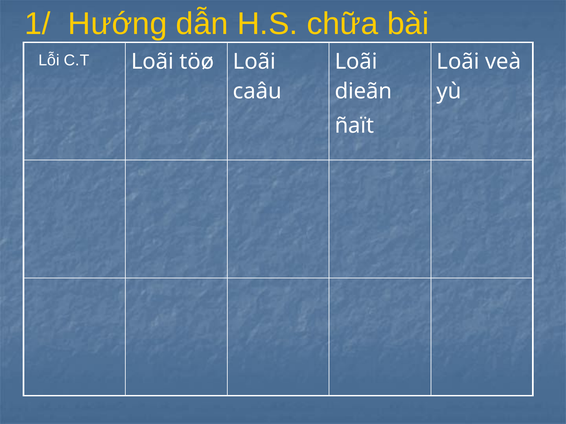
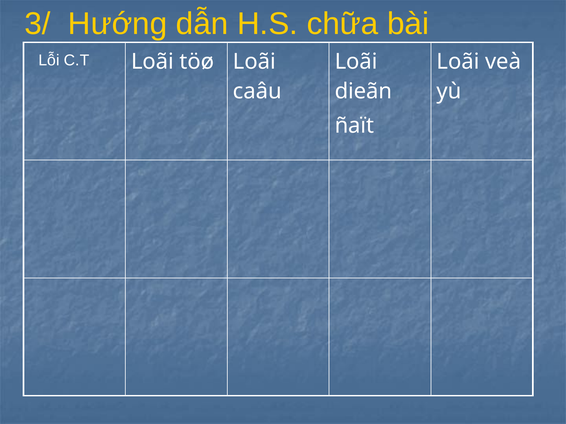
1/: 1/ -> 3/ (38, 24)
